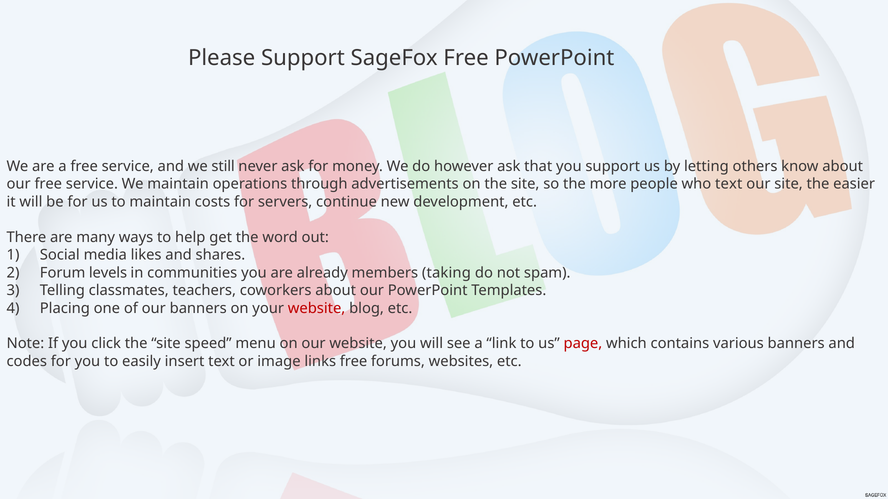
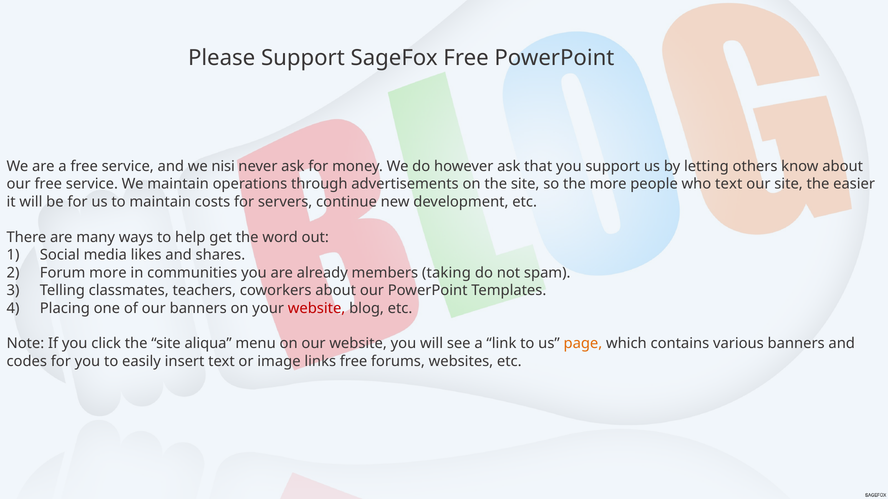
still: still -> nisi (223, 166)
Forum levels: levels -> more (108, 273)
speed: speed -> aliqua (208, 344)
page colour: red -> orange (583, 344)
